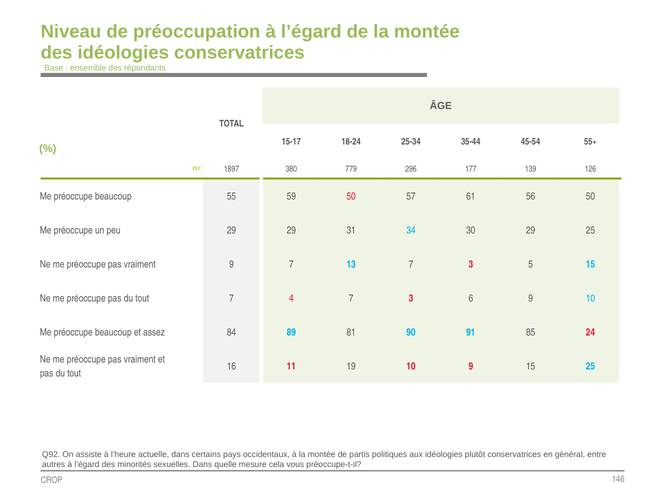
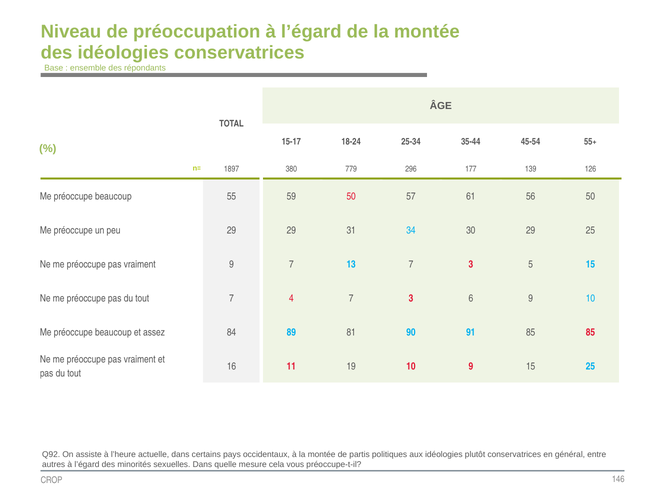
85 24: 24 -> 85 (590, 333)
